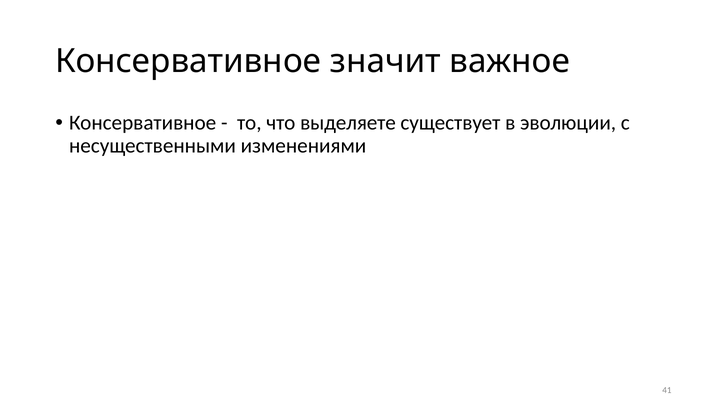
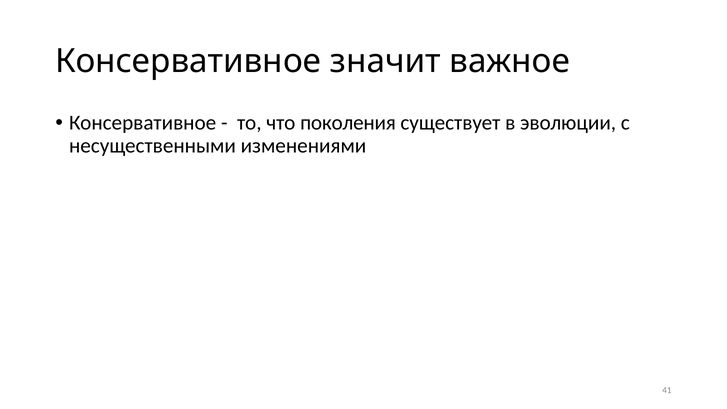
выделяете: выделяете -> поколения (348, 123)
